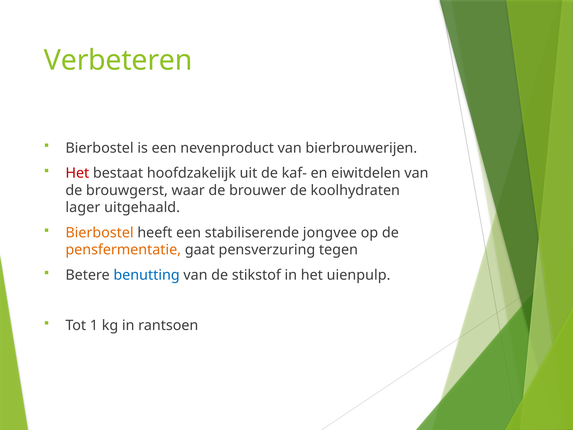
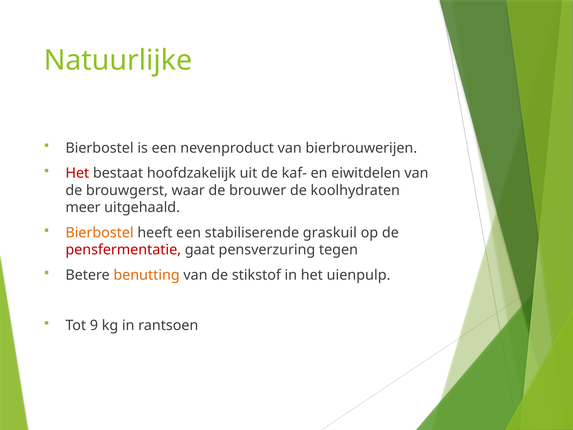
Verbeteren: Verbeteren -> Natuurlijke (118, 60)
lager: lager -> meer (83, 207)
jongvee: jongvee -> graskuil (330, 233)
pensfermentatie colour: orange -> red (123, 250)
benutting colour: blue -> orange (147, 275)
1: 1 -> 9 (94, 325)
